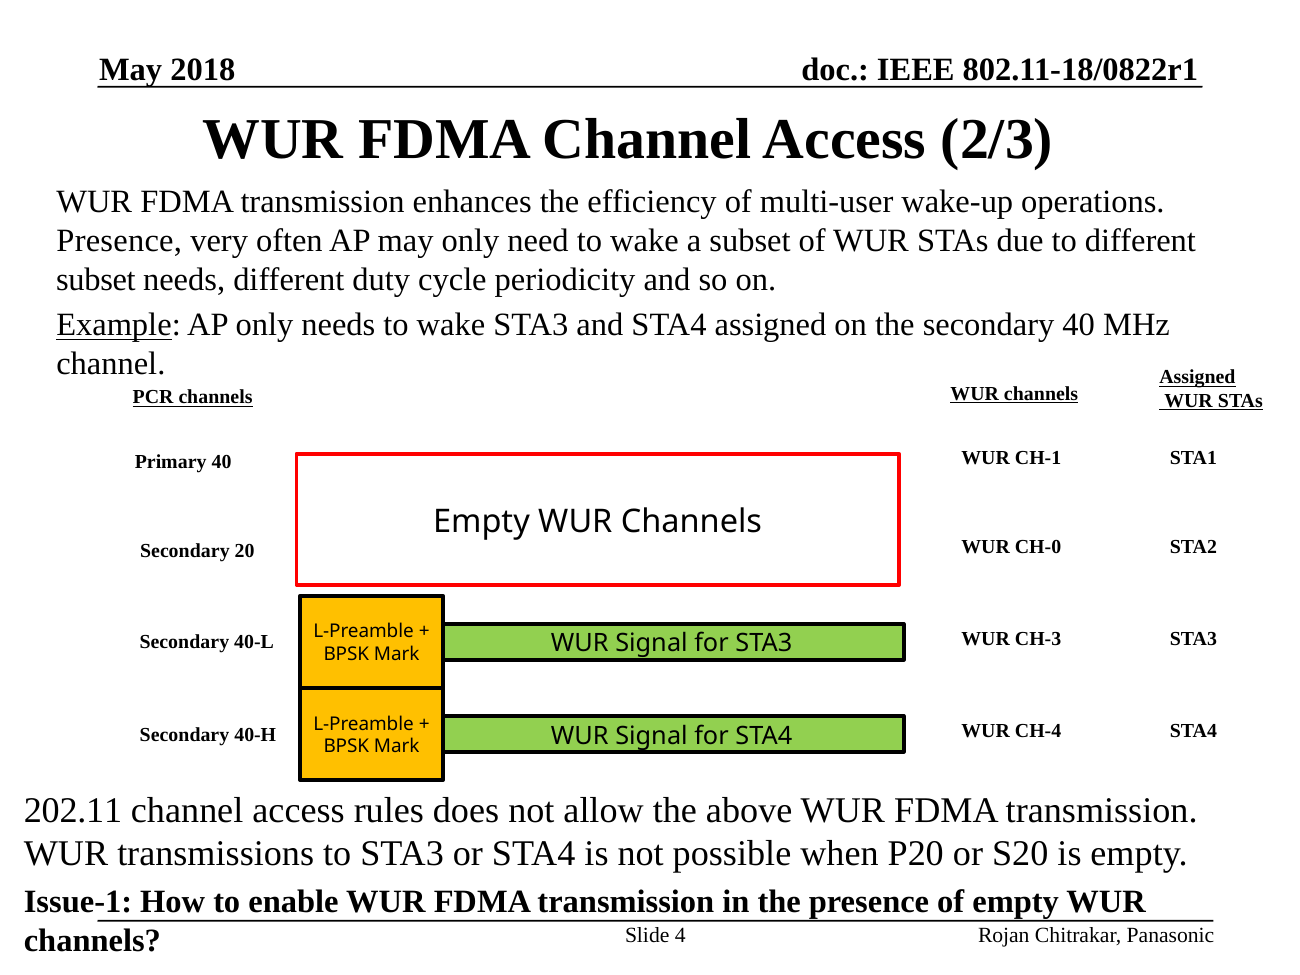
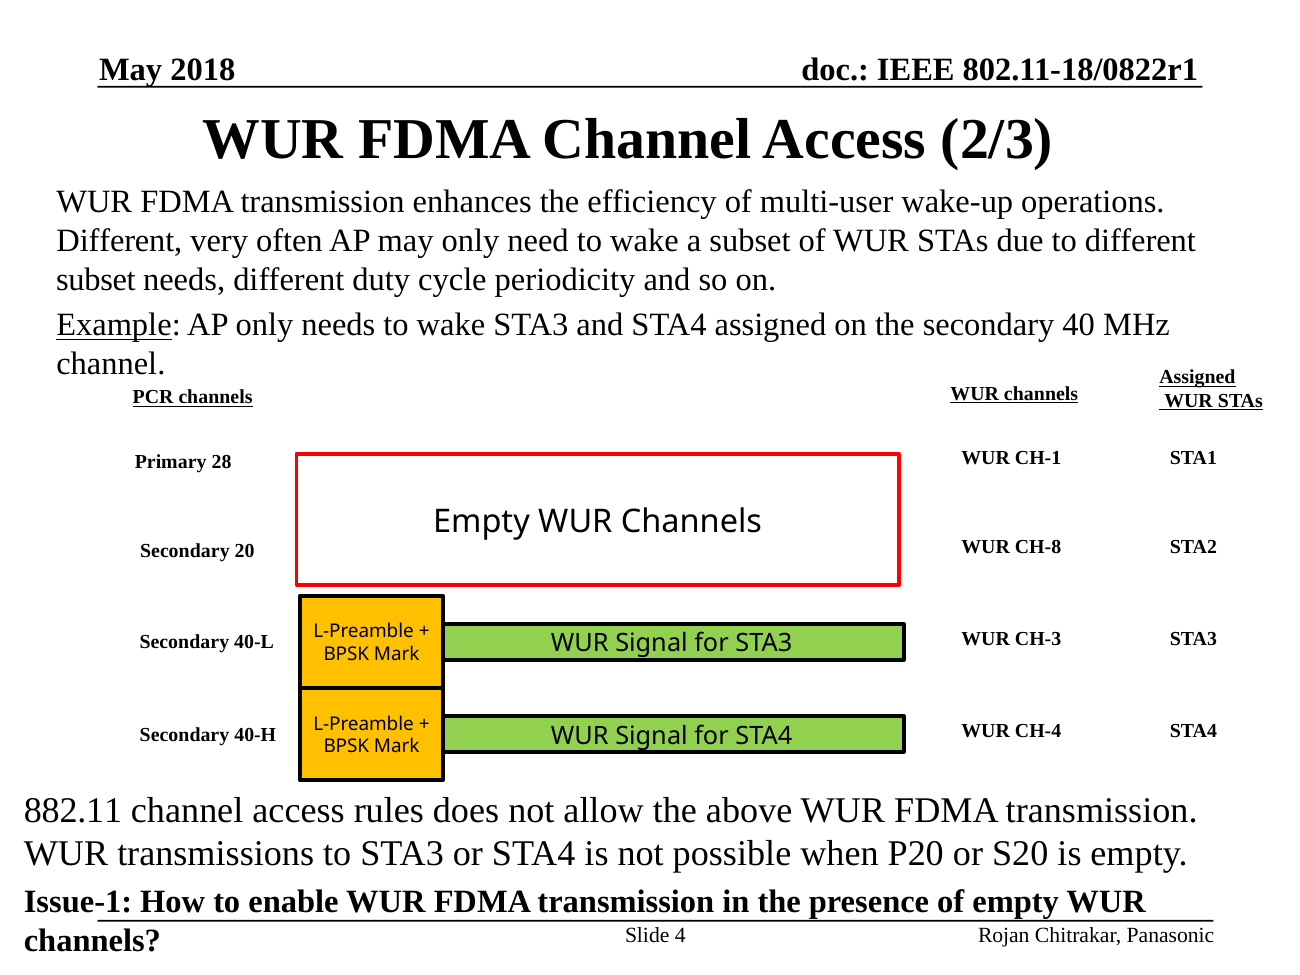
Presence: Presence -> Different (119, 241)
Primary 40: 40 -> 28 (222, 462)
CH-0: CH-0 -> CH-8 (1038, 547)
202.11: 202.11 -> 882.11 (73, 811)
